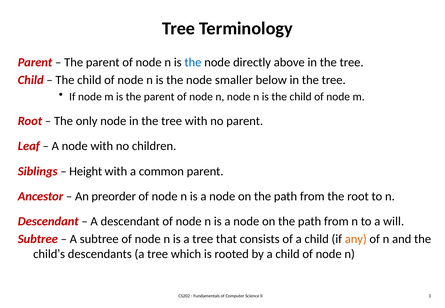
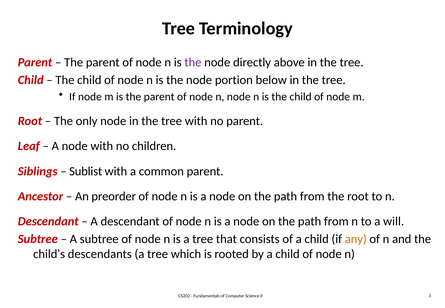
the colour: blue -> purple (193, 62)
smaller: smaller -> portion (234, 80)
Height: Height -> Sublist (86, 171)
